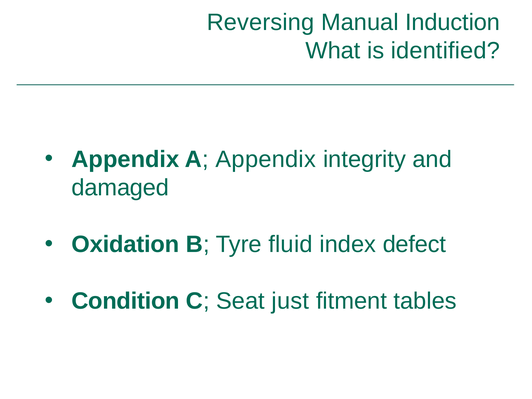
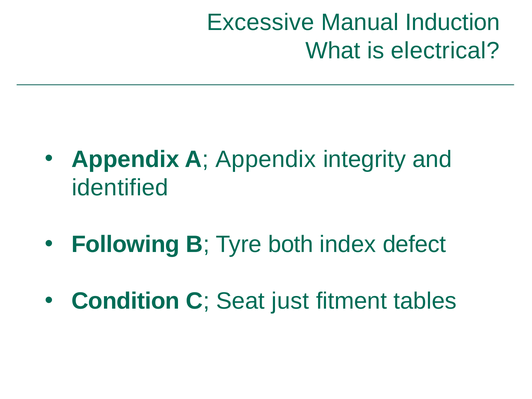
Reversing: Reversing -> Excessive (260, 22)
identified: identified -> electrical (445, 51)
damaged: damaged -> identified (120, 188)
Oxidation: Oxidation -> Following (126, 244)
fluid: fluid -> both (291, 244)
